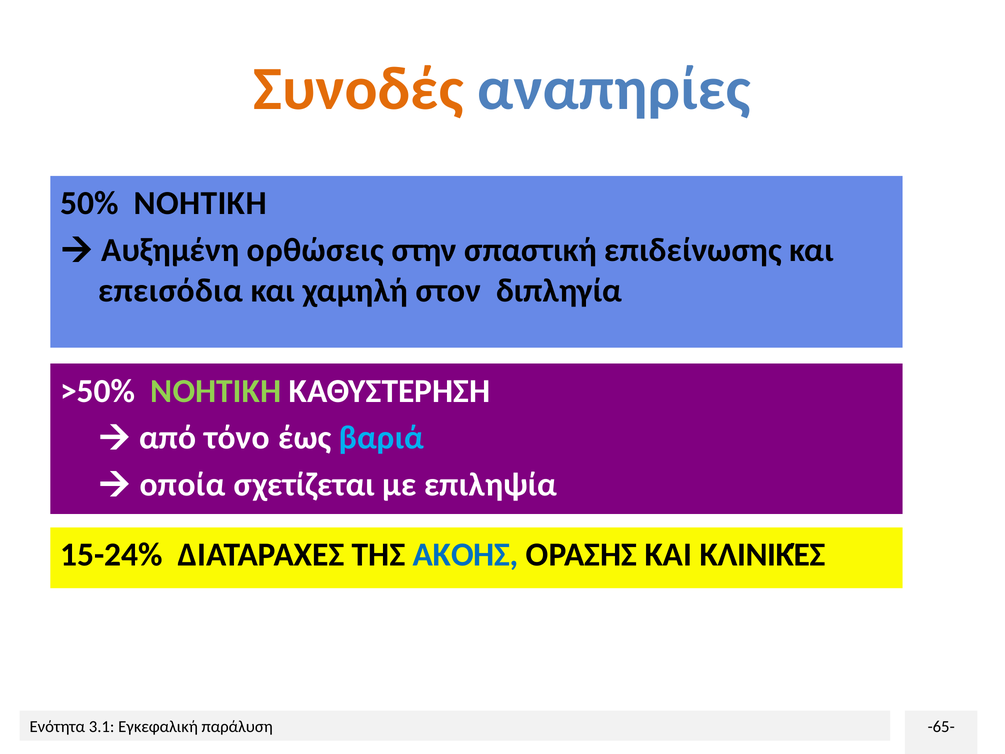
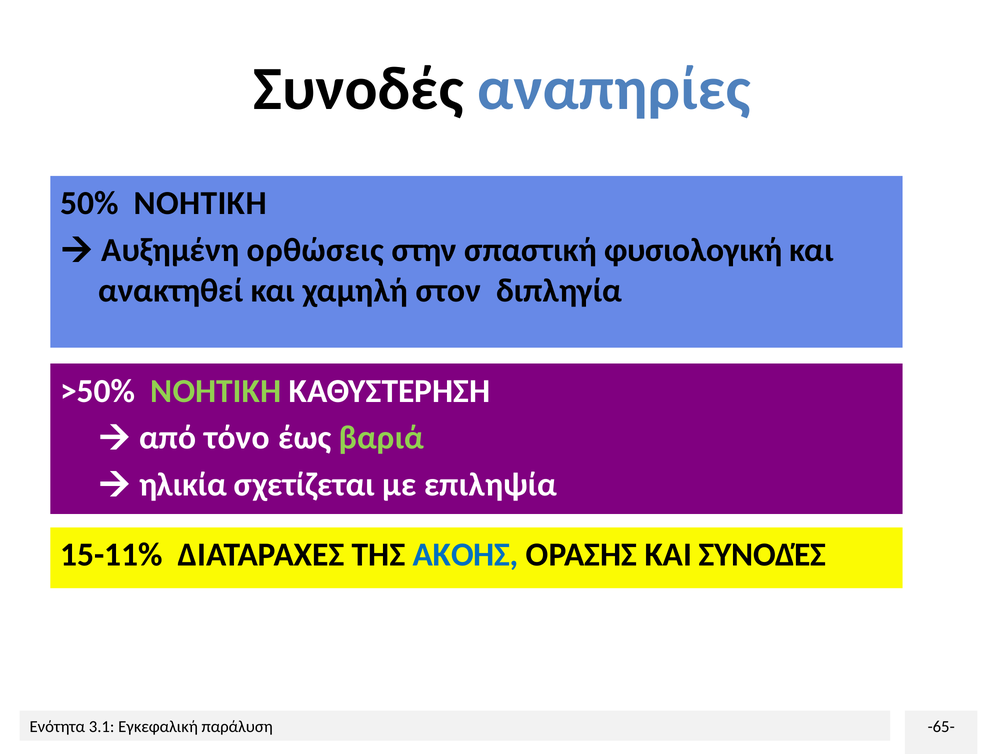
Συνοδές colour: orange -> black (358, 89)
επιδείνωσης: επιδείνωσης -> φυσιολογική (693, 250)
επεισόδια: επεισόδια -> ανακτηθεί (171, 290)
βαριά colour: light blue -> light green (381, 438)
οποία: οποία -> ηλικία (183, 485)
15-24%: 15-24% -> 15-11% (112, 555)
ΚΑΙ ΚΛΙΝΙΚΈΣ: ΚΛΙΝΙΚΈΣ -> ΣΥΝΟΔΈΣ (763, 555)
